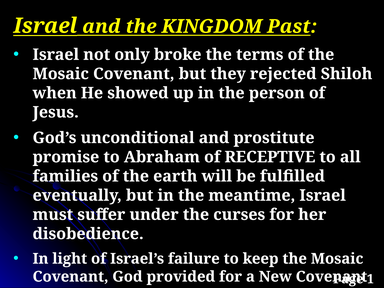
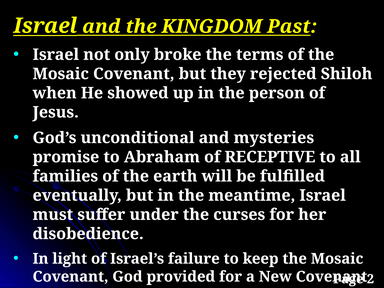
prostitute: prostitute -> mysteries (274, 138)
1: 1 -> 2 (370, 279)
